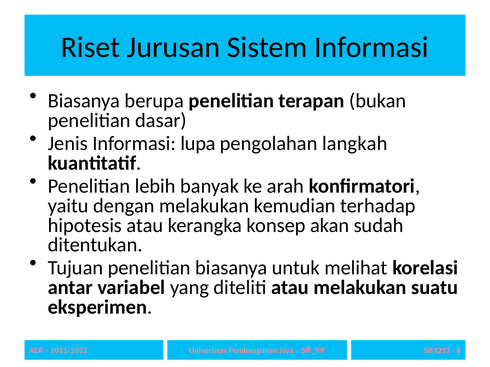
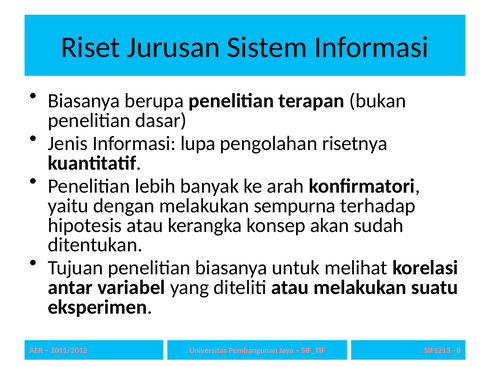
langkah: langkah -> risetnya (355, 144)
kemudian: kemudian -> sempurna (295, 206)
